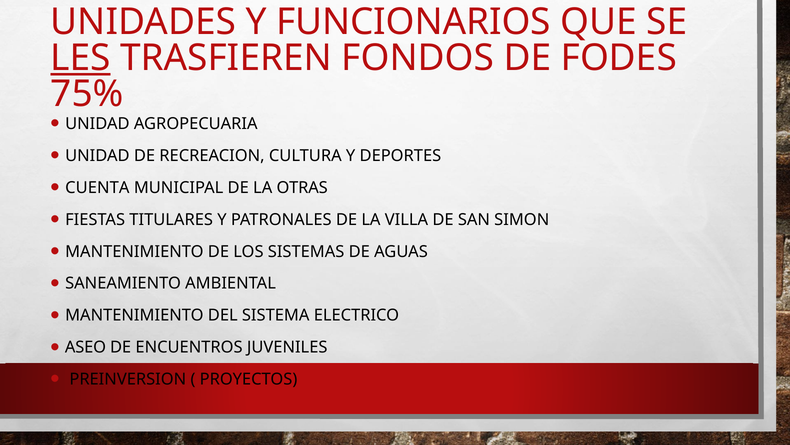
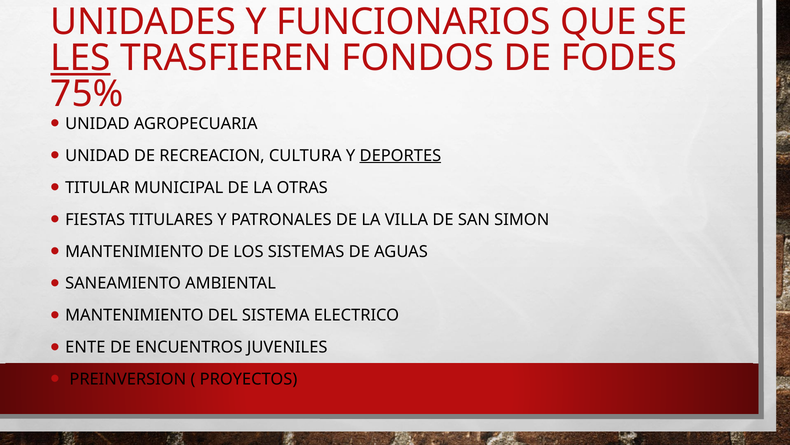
DEPORTES underline: none -> present (400, 155)
CUENTA: CUENTA -> TITULAR (97, 187)
ASEO: ASEO -> ENTE (85, 347)
